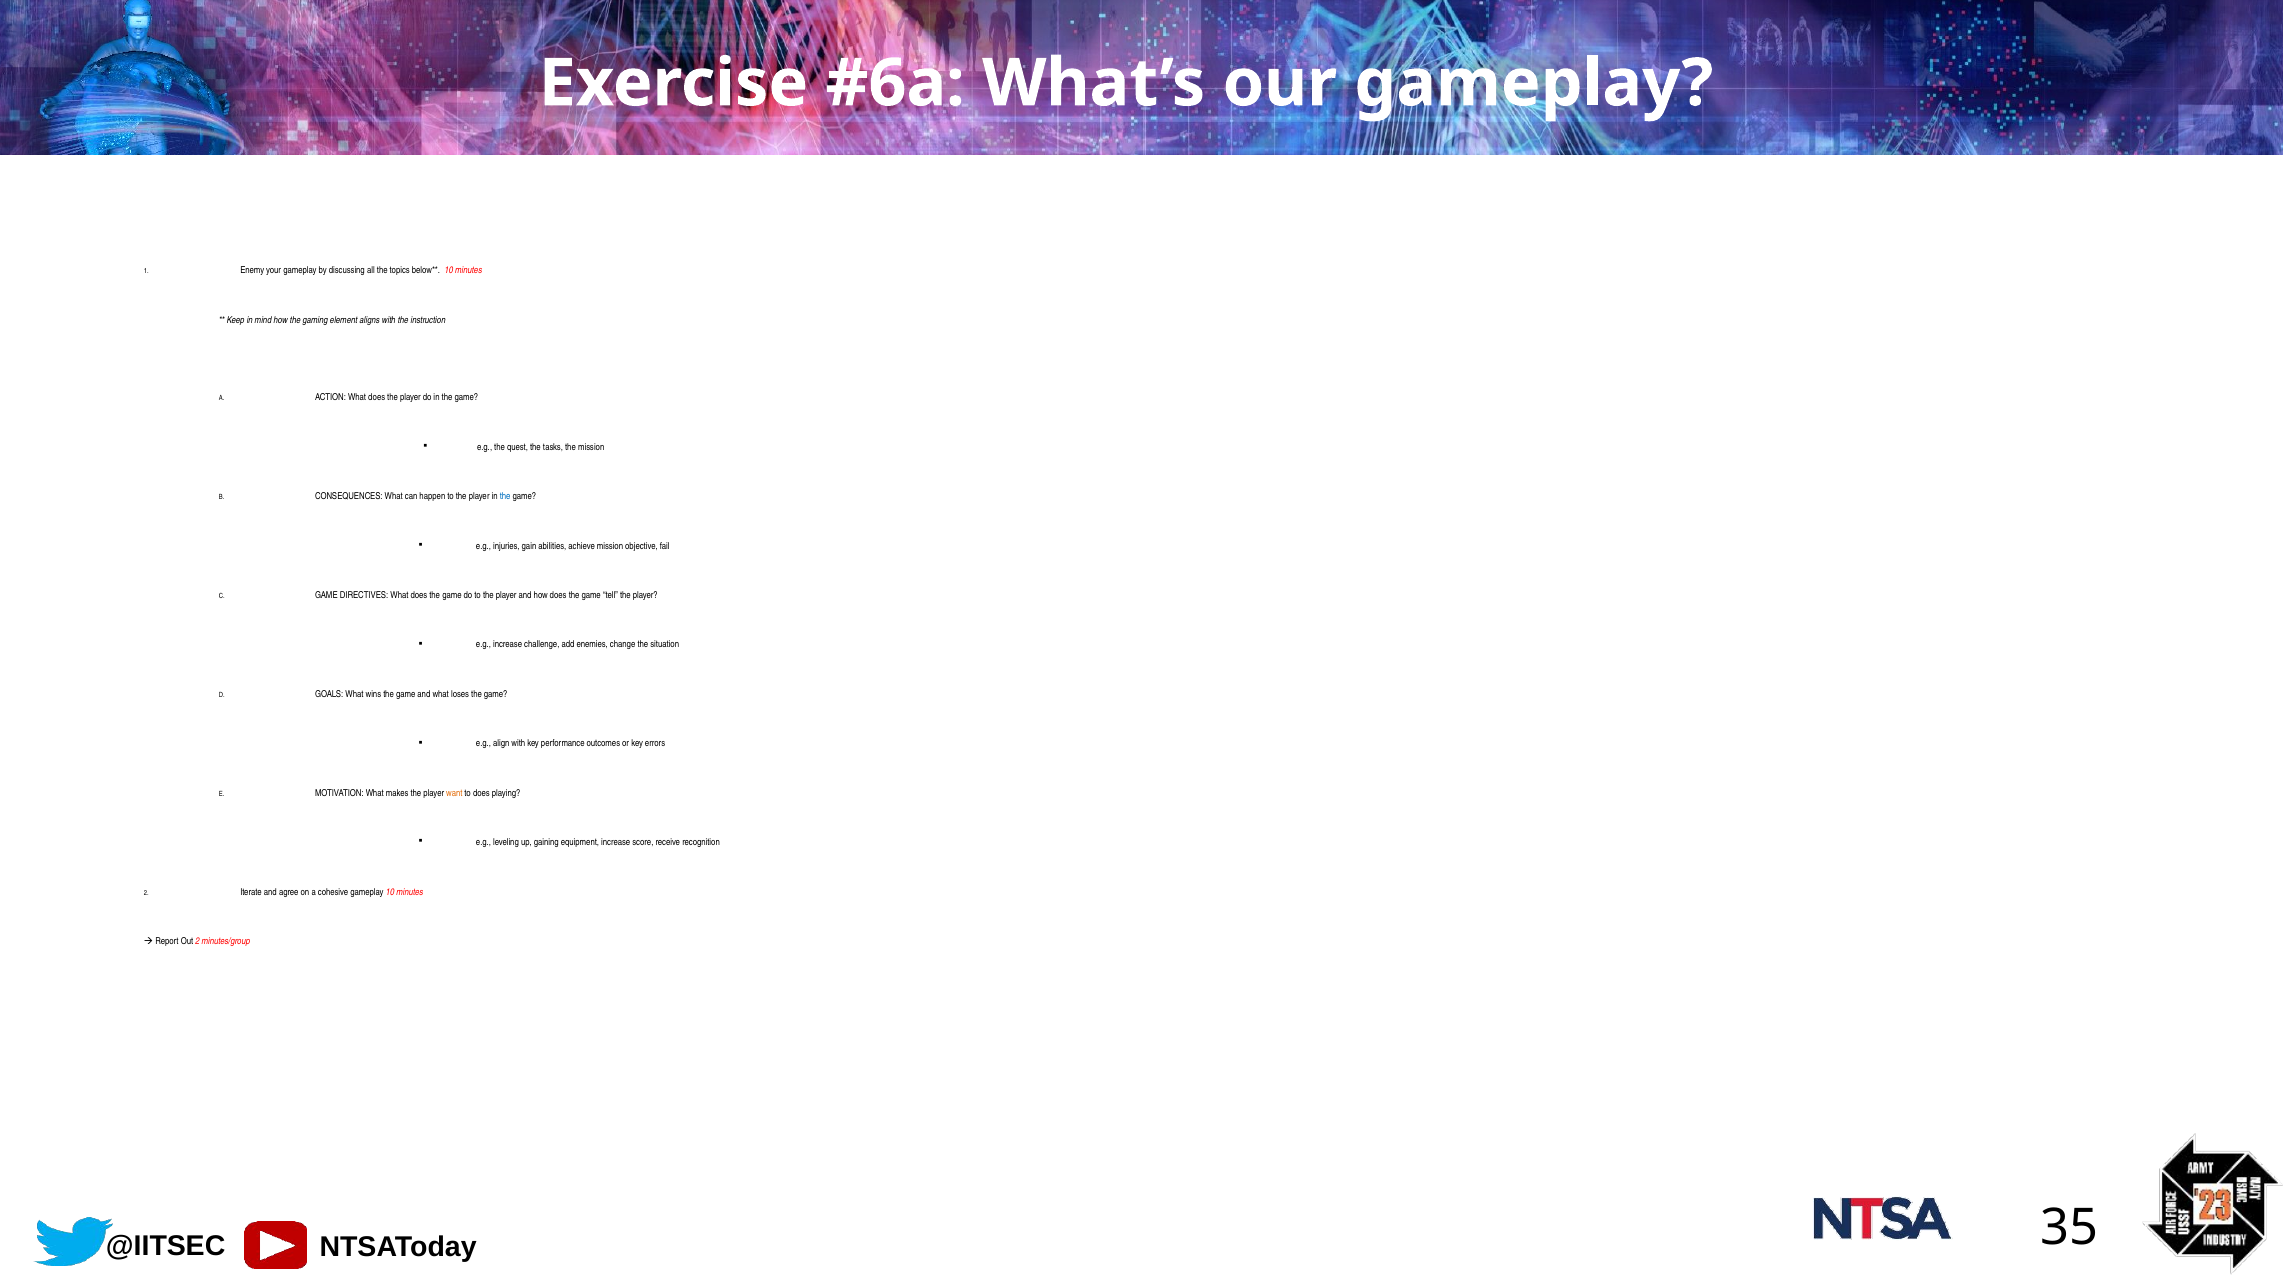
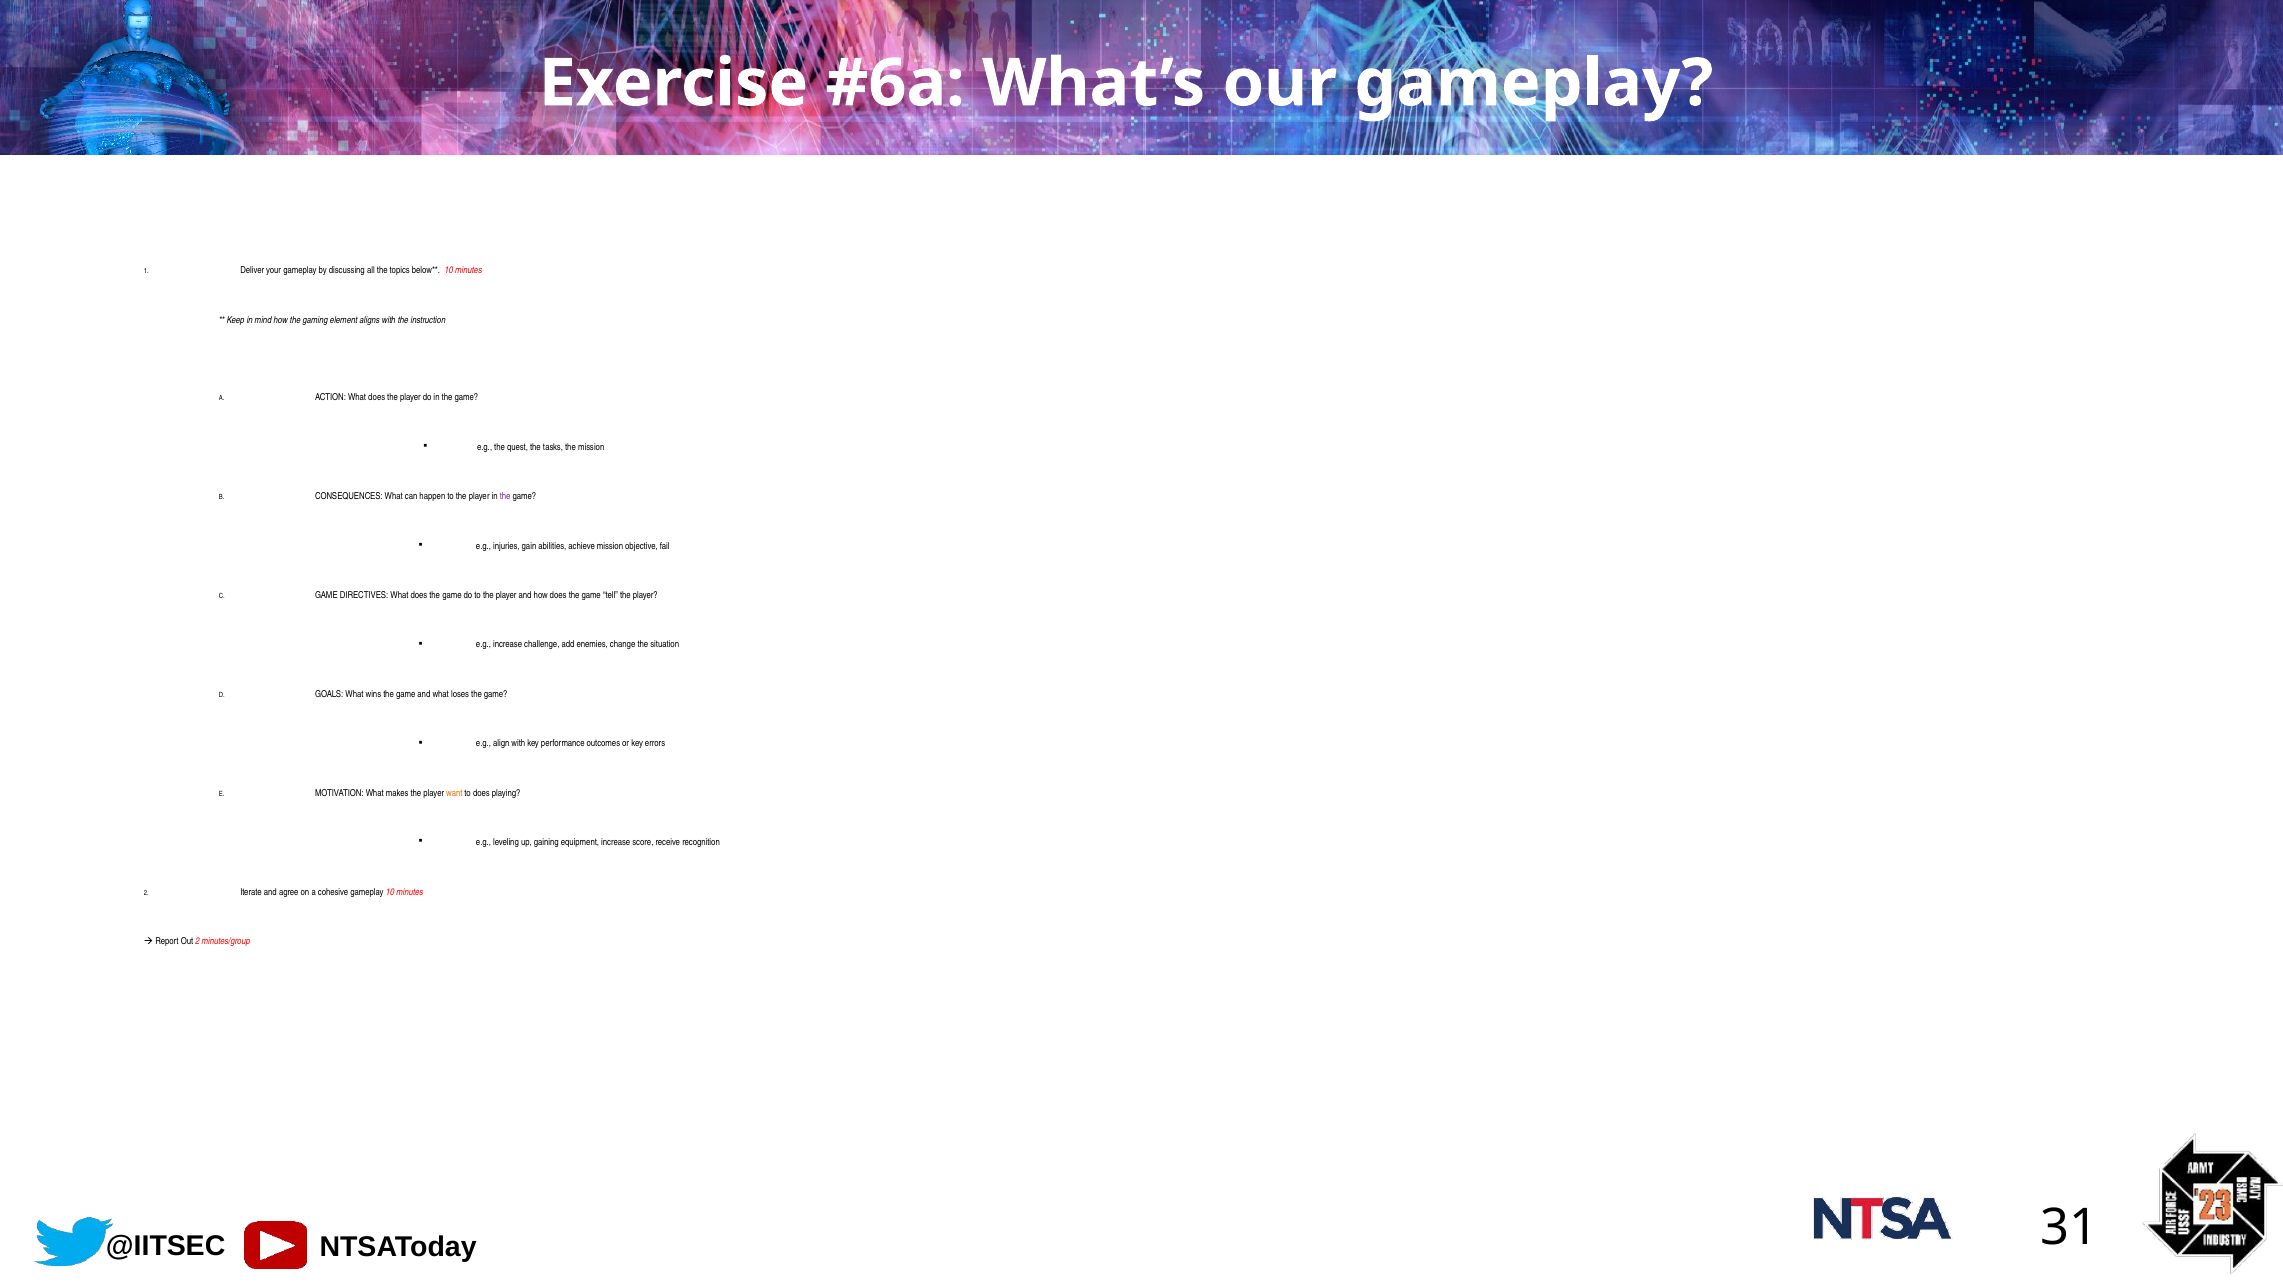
Enemy: Enemy -> Deliver (252, 271)
the colour: blue -> purple (505, 497)
35: 35 -> 31 (2070, 1228)
